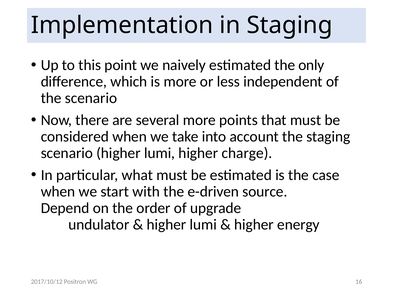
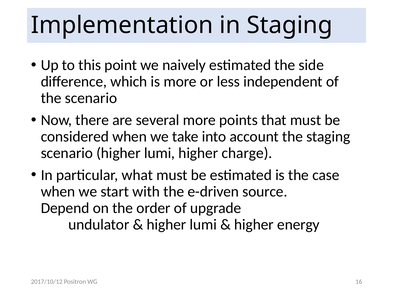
only: only -> side (311, 65)
